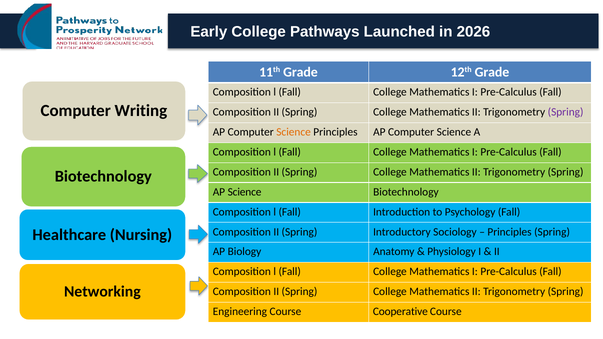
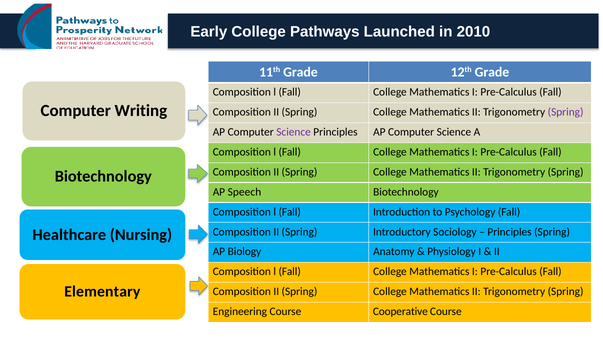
2026: 2026 -> 2010 (473, 32)
Science colour: orange -> purple (294, 132)
AP Science: Science -> Speech (244, 192)
Networking: Networking -> Elementary (102, 292)
